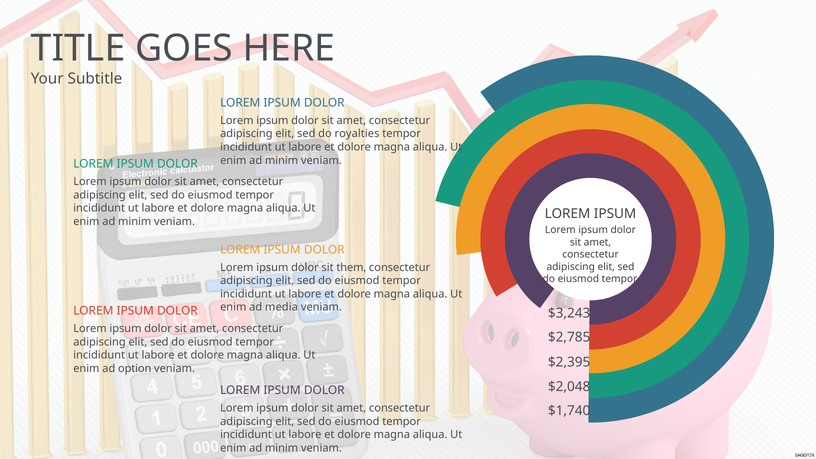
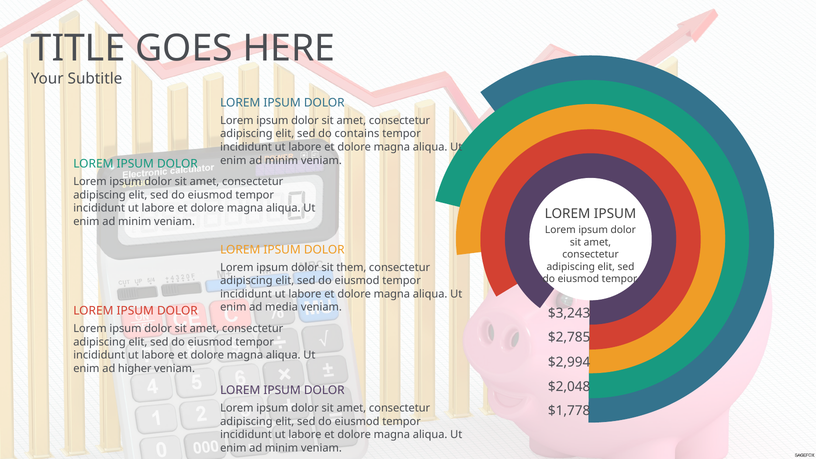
royalties: royalties -> contains (357, 134)
$2,395: $2,395 -> $2,994 (569, 362)
option: option -> higher (135, 368)
$1,740: $1,740 -> $1,778 (569, 411)
